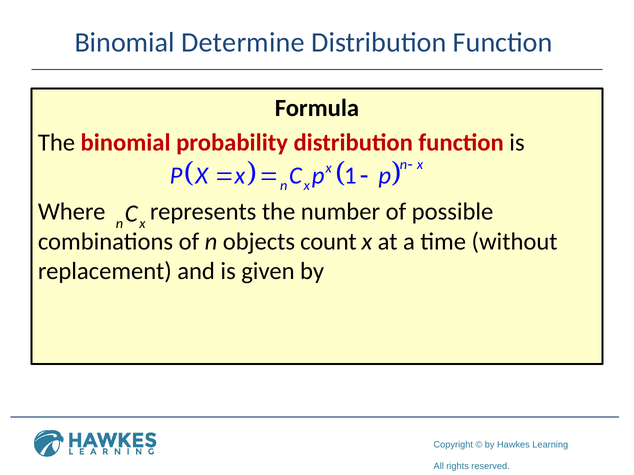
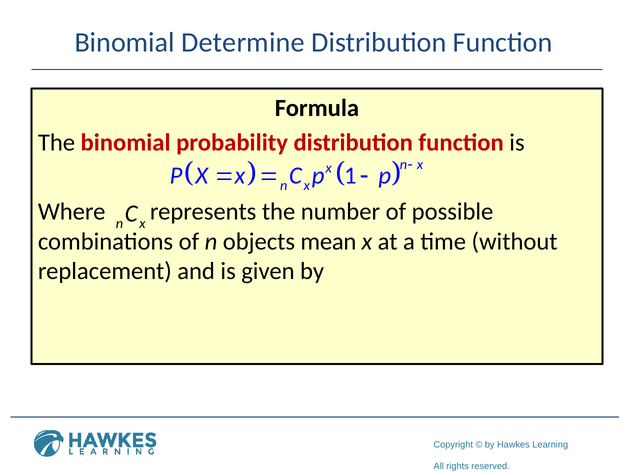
count: count -> mean (328, 242)
